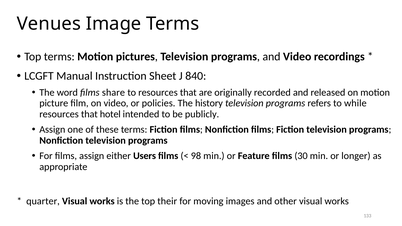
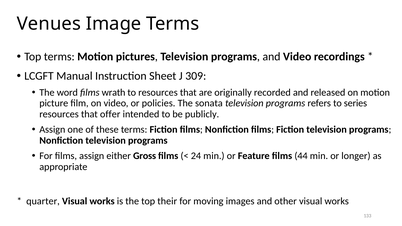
840: 840 -> 309 (196, 76)
share: share -> wrath (114, 93)
history: history -> sonata (209, 103)
while: while -> series (355, 103)
hotel: hotel -> offer (110, 114)
Users: Users -> Gross (145, 156)
98: 98 -> 24 (196, 156)
30: 30 -> 44 (301, 156)
